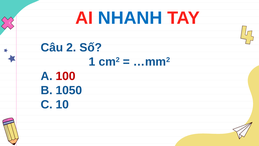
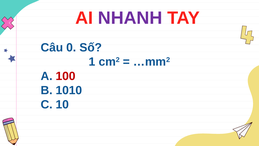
NHANH colour: blue -> purple (130, 18)
2: 2 -> 0 (71, 47)
1050: 1050 -> 1010 (69, 90)
